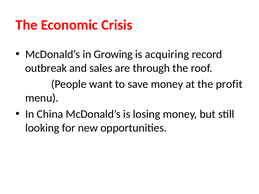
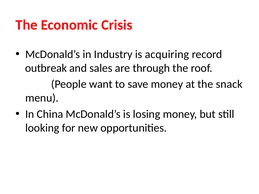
Growing: Growing -> Industry (113, 54)
profit: profit -> snack (229, 84)
